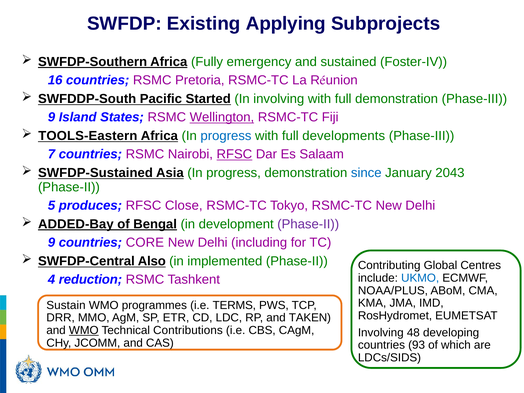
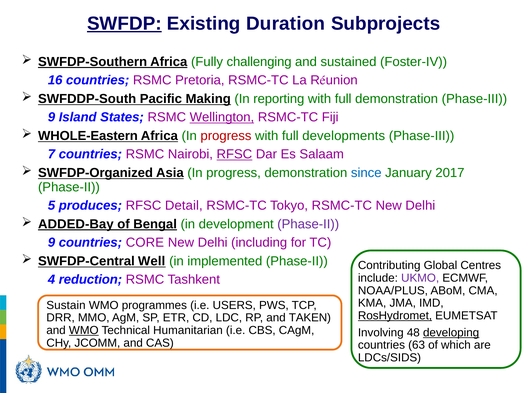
SWFDP underline: none -> present (124, 24)
Applying: Applying -> Duration (286, 24)
emergency: emergency -> challenging (259, 62)
Started: Started -> Making (208, 99)
In involving: involving -> reporting (279, 99)
TOOLS-Eastern: TOOLS-Eastern -> WHOLE-Eastern (88, 136)
progress colour: blue -> red (226, 136)
SWFDP-Sustained: SWFDP-Sustained -> SWFDP-Organized (96, 173)
2043: 2043 -> 2017 (450, 173)
Close: Close -> Detail (184, 206)
Also: Also -> Well (152, 261)
UKMO colour: blue -> purple (420, 278)
TERMS: TERMS -> USERS (234, 305)
RosHydromet underline: none -> present (395, 316)
Contributions: Contributions -> Humanitarian (188, 330)
developing underline: none -> present (451, 333)
93: 93 -> 63 (417, 345)
